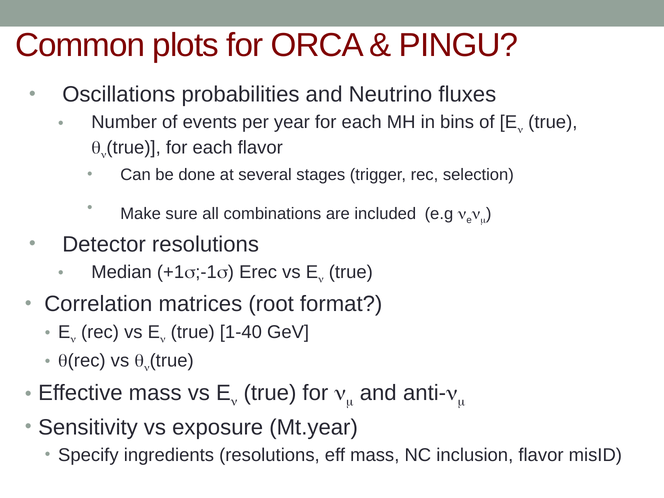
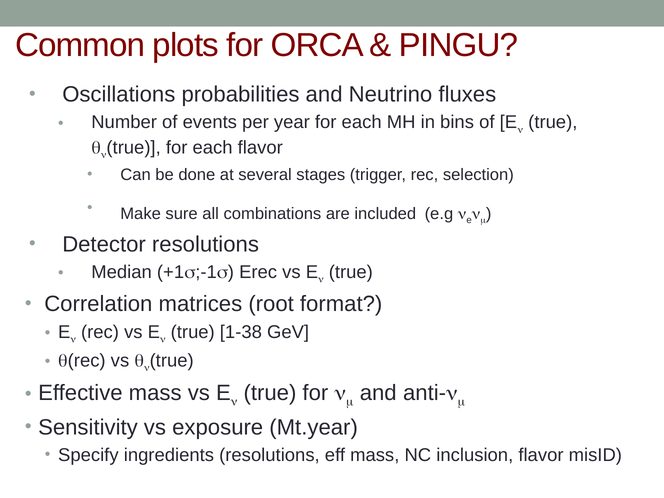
1-40: 1-40 -> 1-38 (241, 332)
